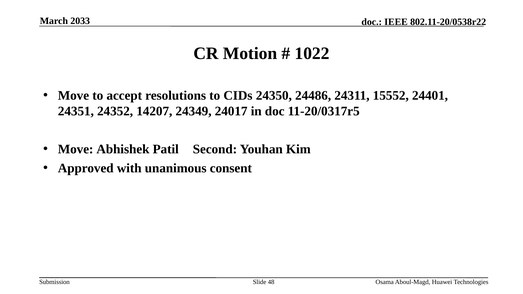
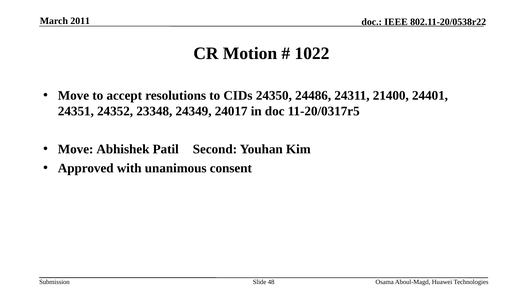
2033: 2033 -> 2011 (80, 21)
15552: 15552 -> 21400 (391, 96)
14207: 14207 -> 23348 (154, 111)
